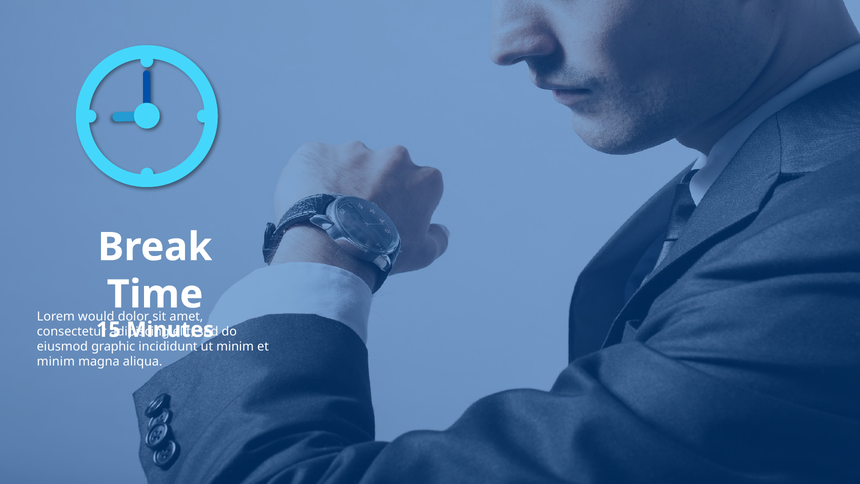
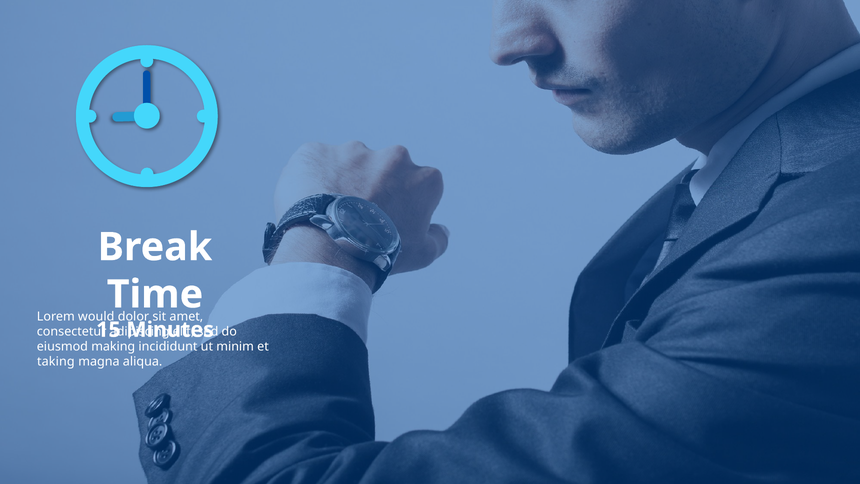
graphic: graphic -> making (113, 346)
minim: minim -> taking (56, 361)
